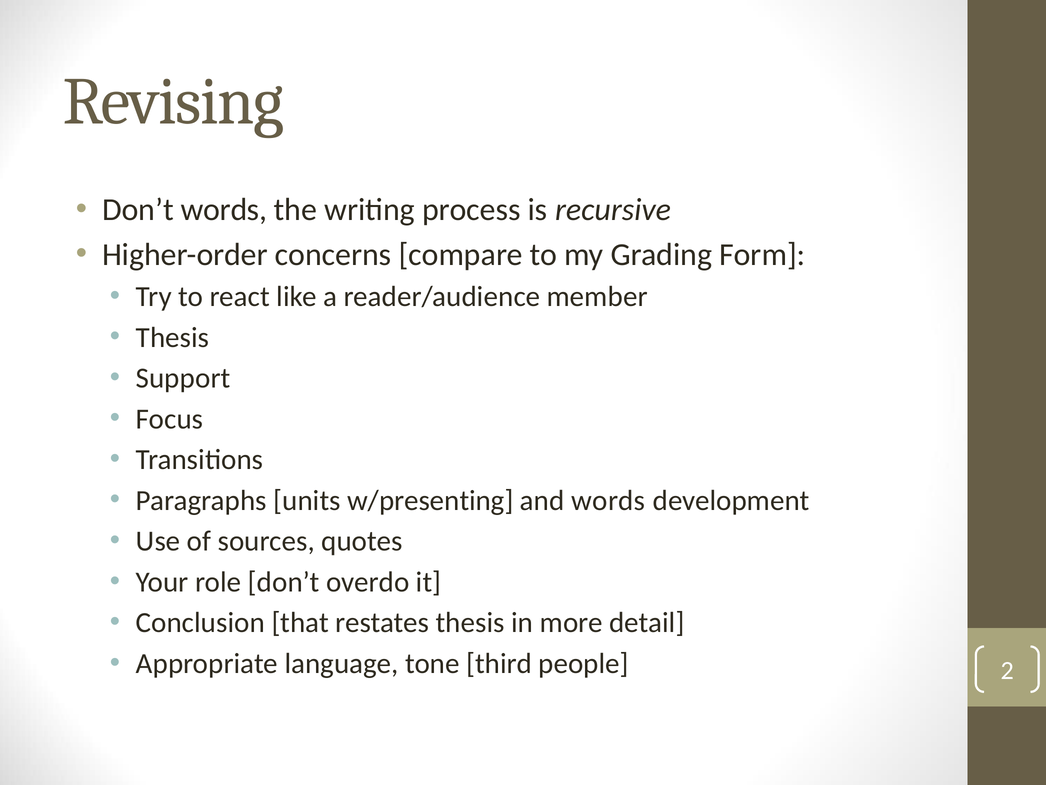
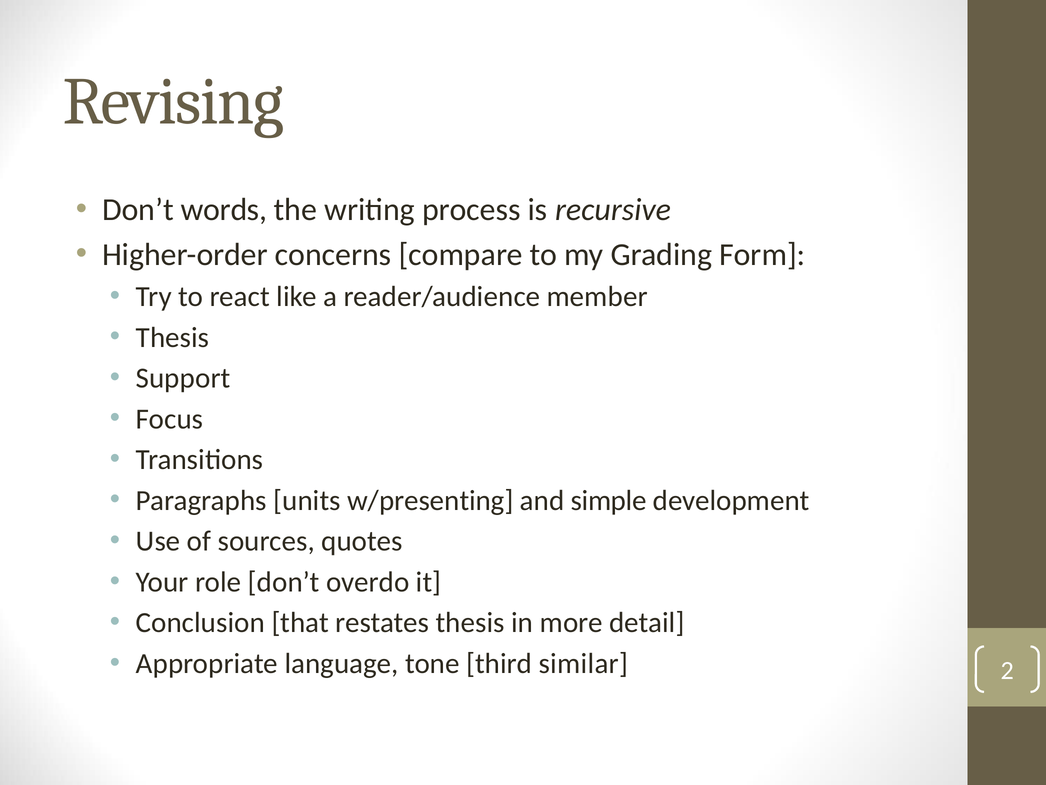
and words: words -> simple (609, 500)
people: people -> similar (583, 663)
